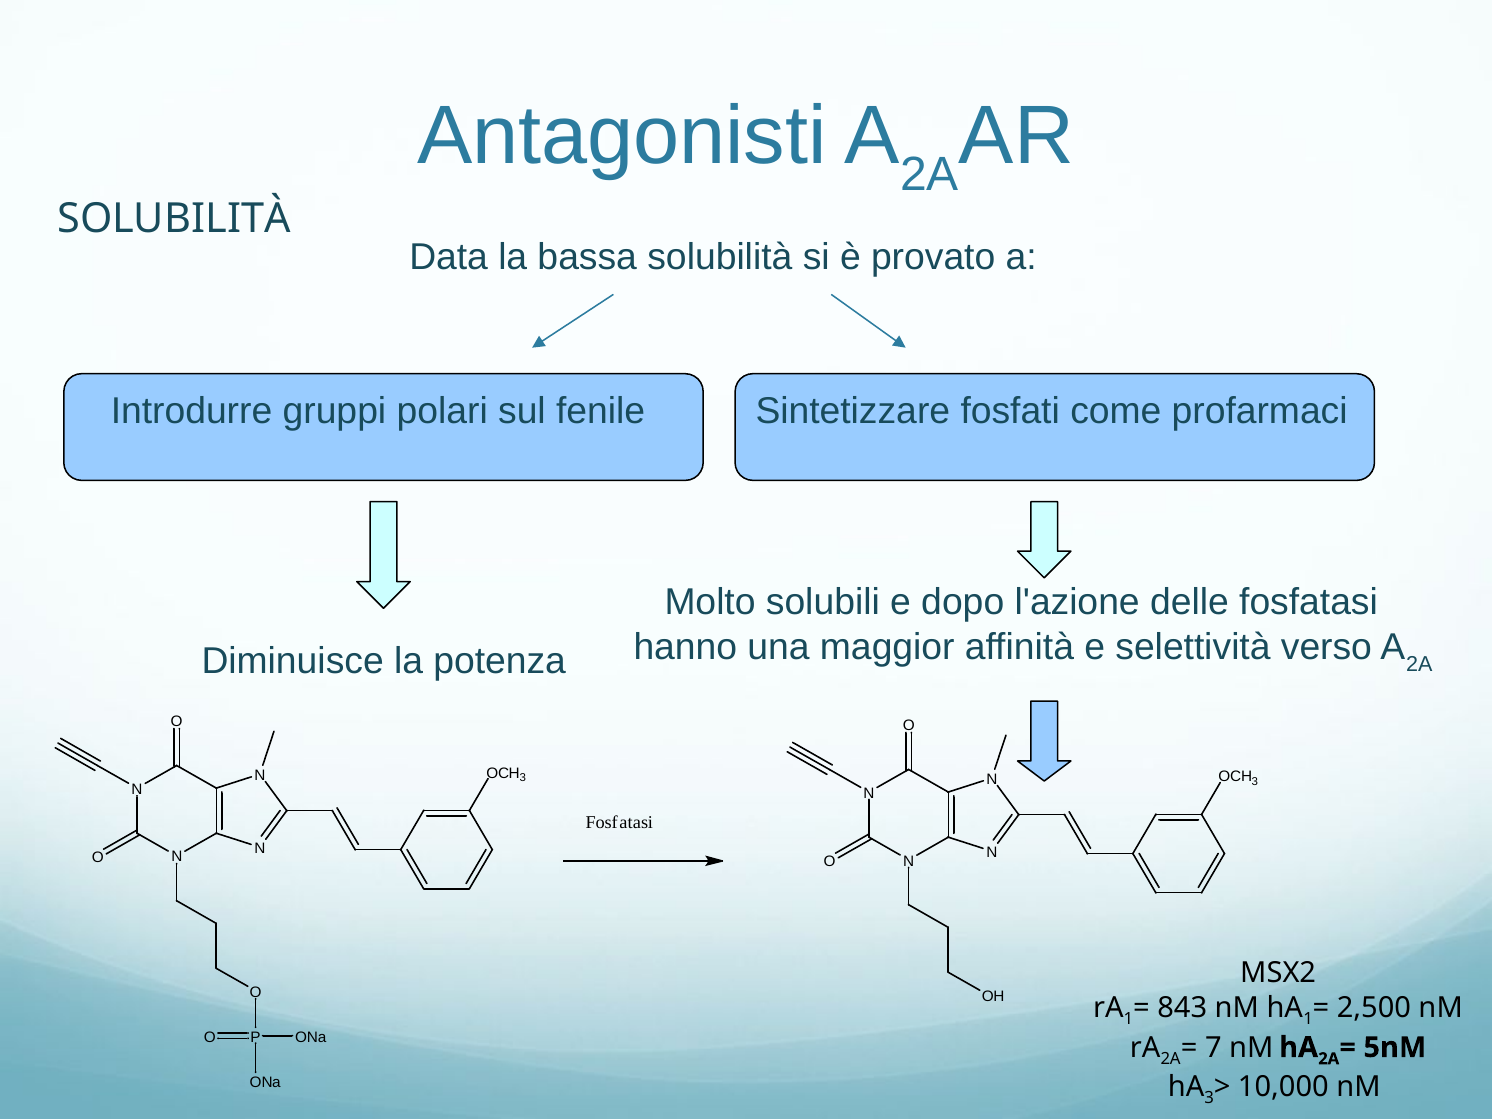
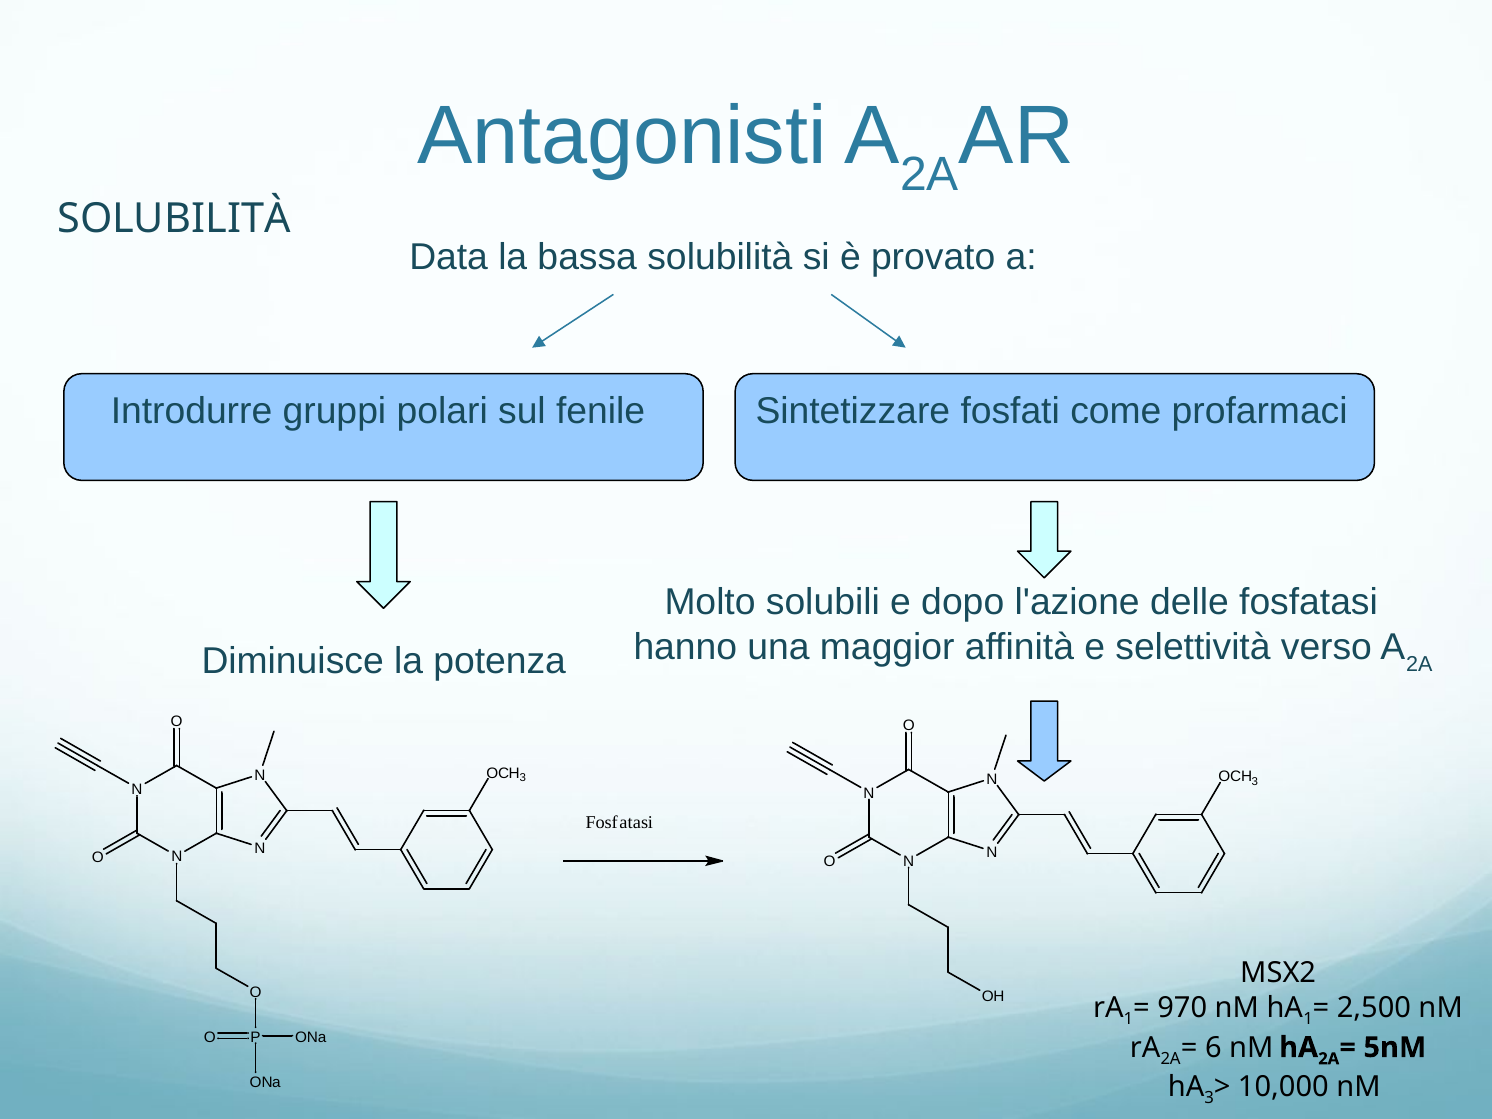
843: 843 -> 970 (1182, 1008)
7: 7 -> 6 (1213, 1047)
